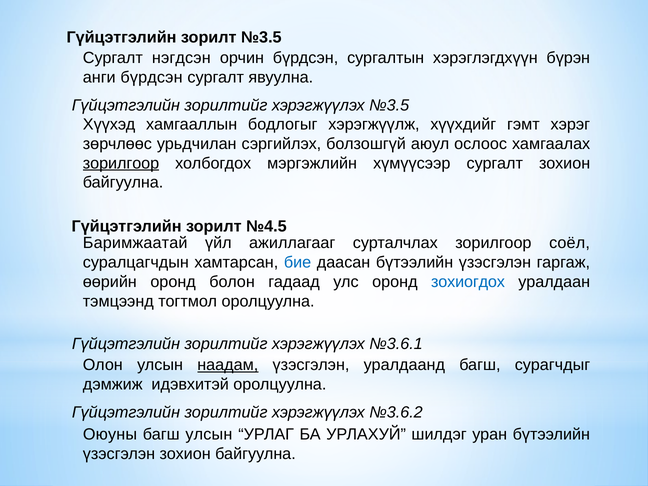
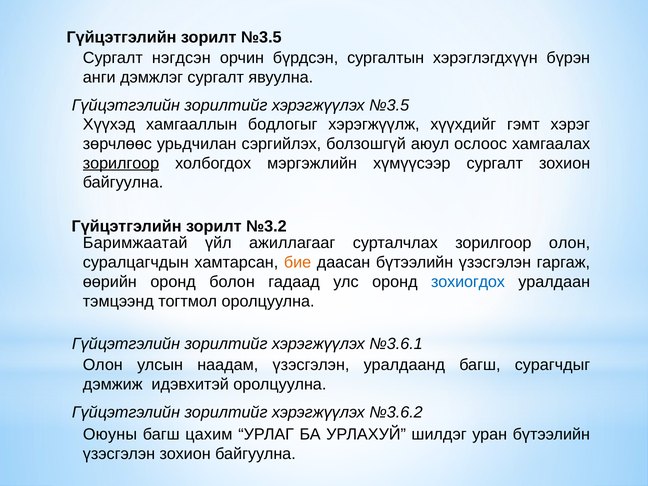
анги бүрдсэн: бүрдсэн -> дэмжлэг (152, 77)
№4.5: №4.5 -> №3.2 (266, 226)
зорилгоор соёл: соёл -> олон (570, 243)
бие colour: blue -> orange (298, 262)
наадам underline: present -> none (228, 365)
багш улсын: улсын -> цахим (209, 435)
